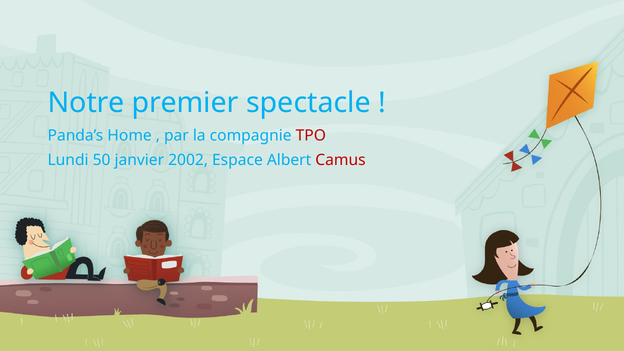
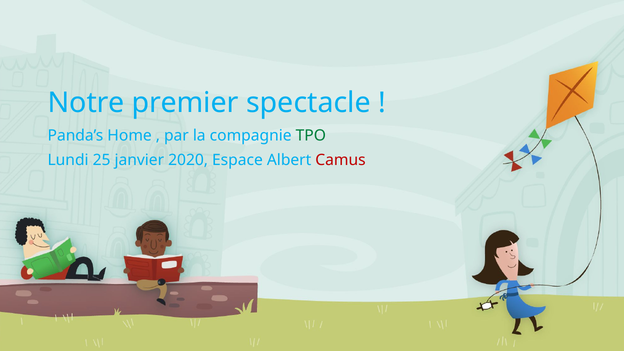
TPO colour: red -> green (311, 135)
50: 50 -> 25 (102, 160)
2002: 2002 -> 2020 (188, 160)
